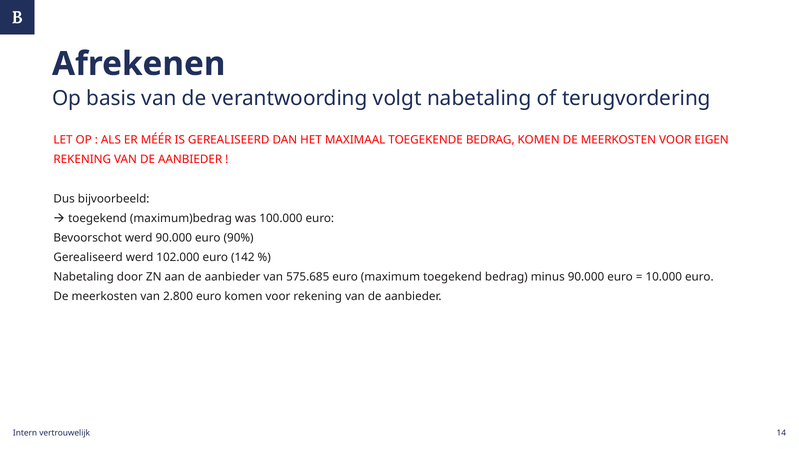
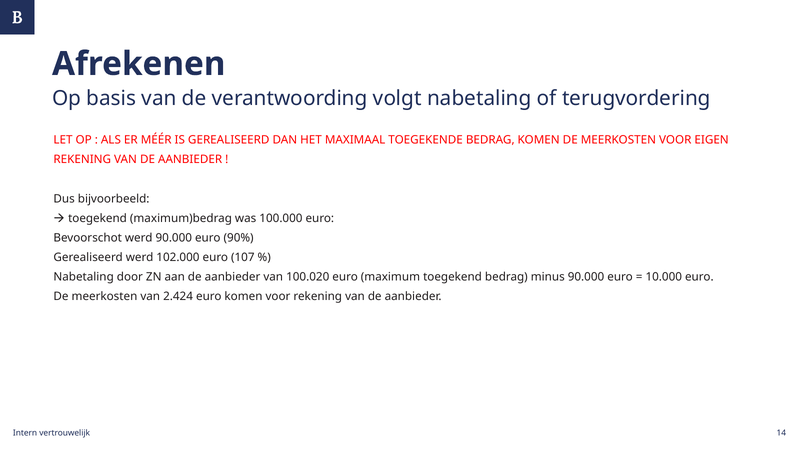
142: 142 -> 107 (243, 258)
575.685: 575.685 -> 100.020 (308, 277)
2.800: 2.800 -> 2.424 (178, 297)
